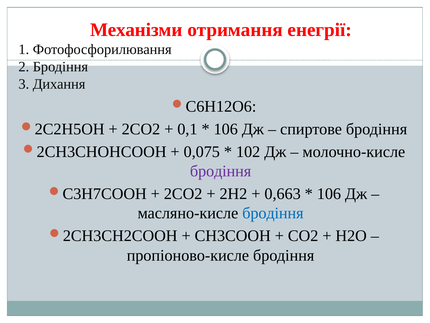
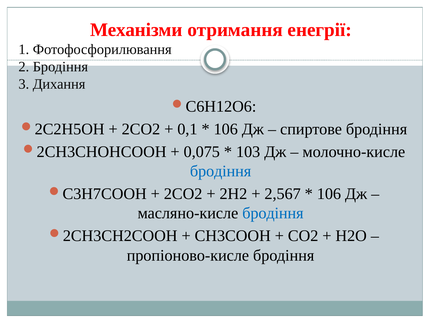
102: 102 -> 103 (248, 152)
бродіння colour: purple -> blue (221, 171)
0,663: 0,663 -> 2,567 (283, 194)
